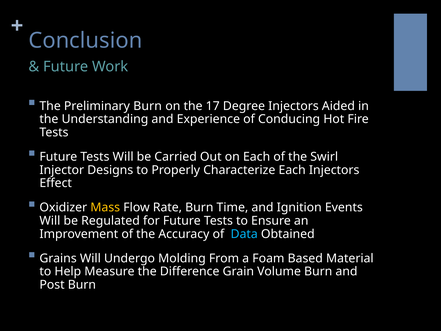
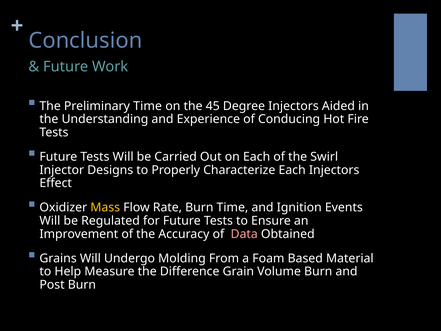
Preliminary Burn: Burn -> Time (148, 106)
17: 17 -> 45 (213, 106)
Data colour: light blue -> pink (244, 234)
